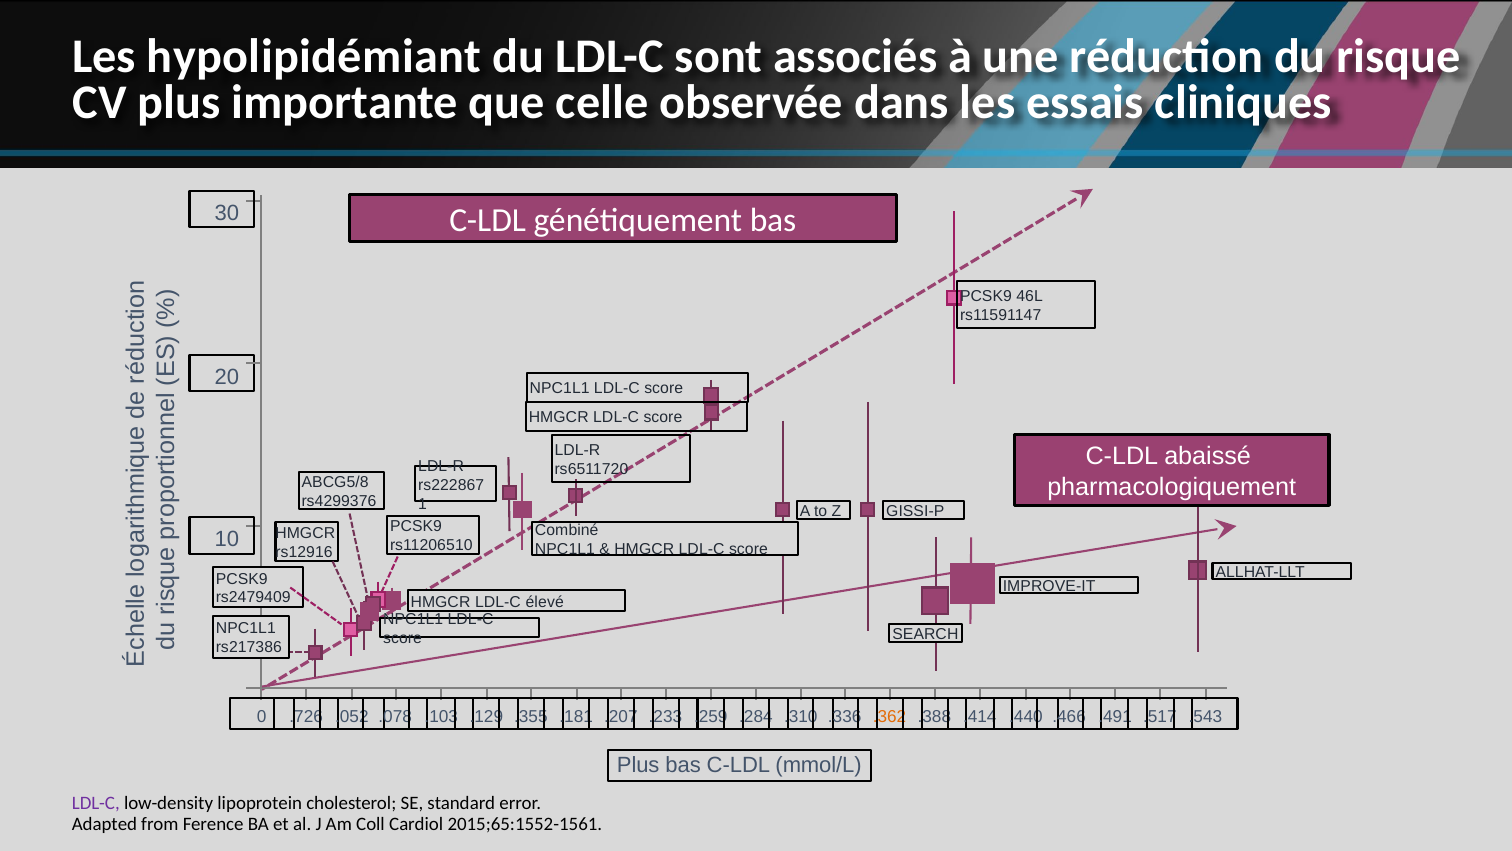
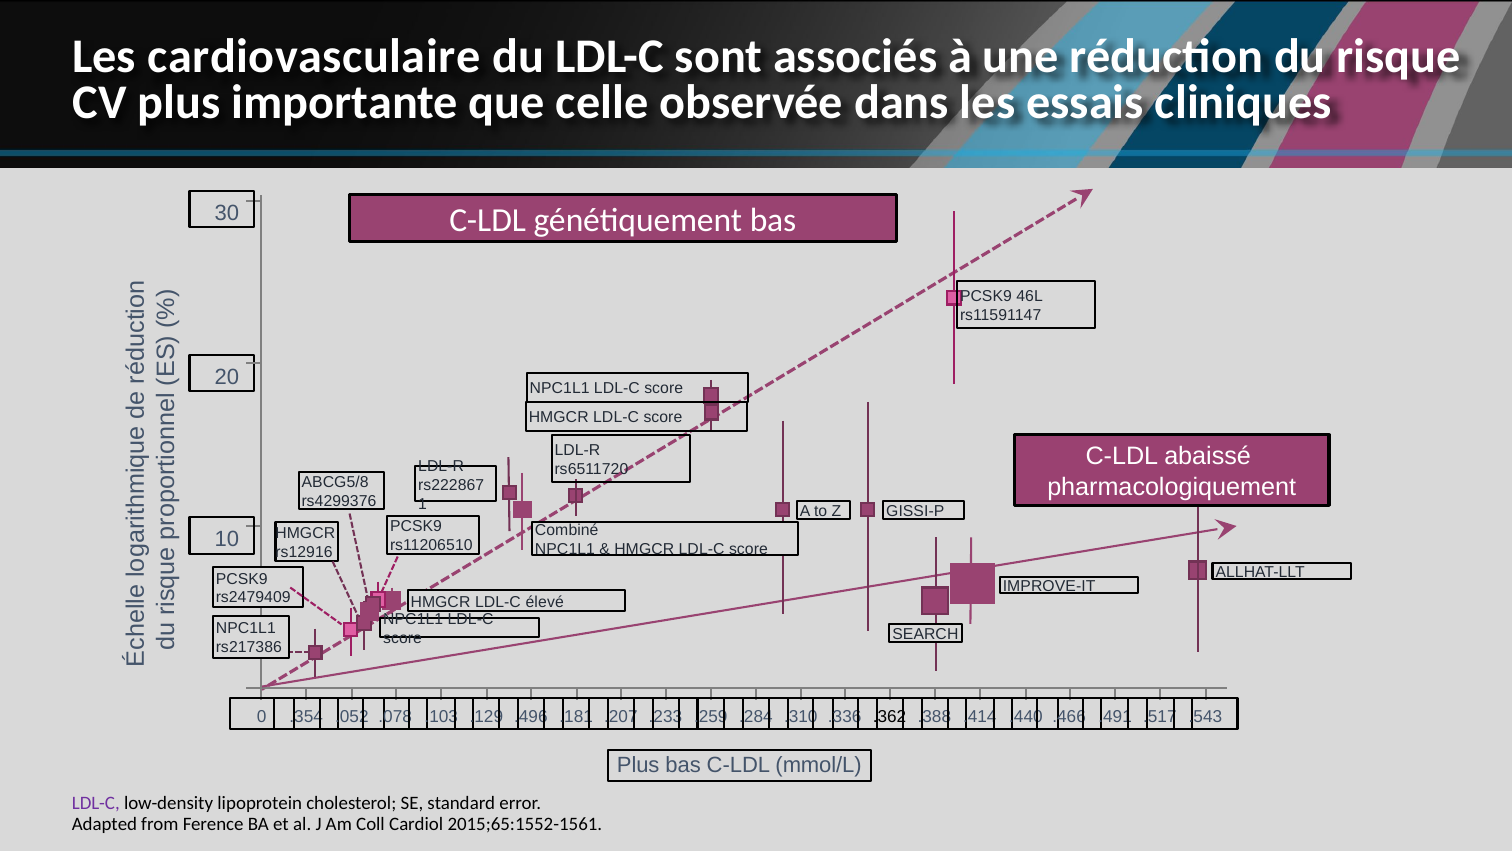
hypolipidémiant: hypolipidémiant -> cardiovasculaire (314, 56)
.726: .726 -> .354 (306, 716)
.355: .355 -> .496 (531, 716)
.362 colour: orange -> black (890, 716)
